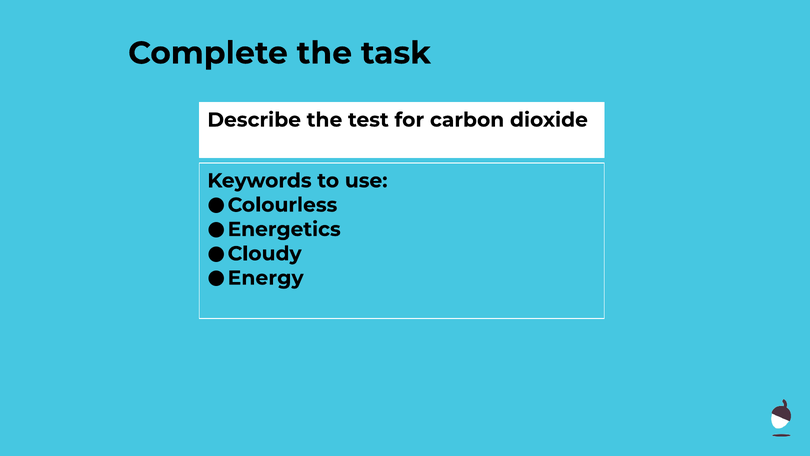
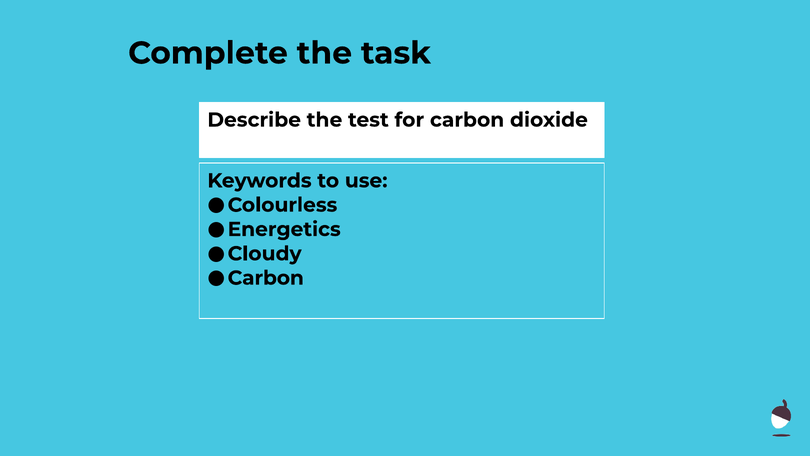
Energy: Energy -> Carbon (266, 278)
